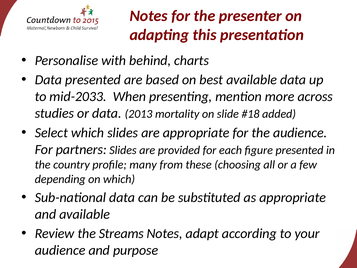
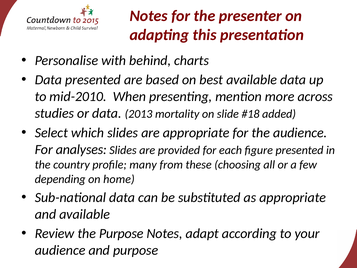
mid-2033: mid-2033 -> mid-2010 (78, 97)
partners: partners -> analyses (81, 149)
on which: which -> home (119, 179)
the Streams: Streams -> Purpose (121, 233)
